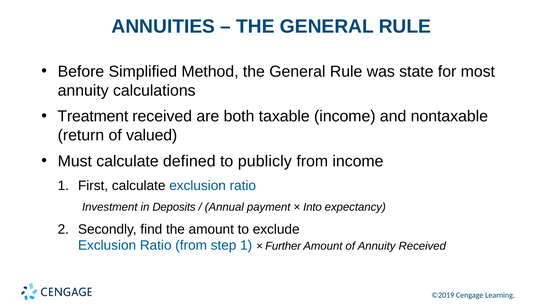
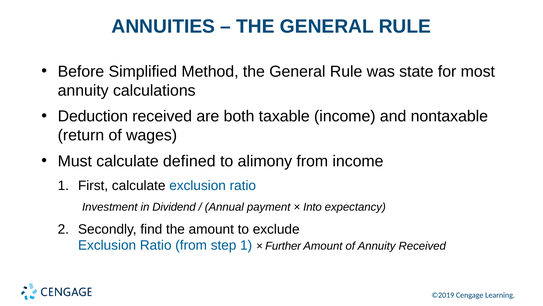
Treatment: Treatment -> Deduction (93, 116)
valued: valued -> wages (152, 135)
publicly: publicly -> alimony (265, 161)
Deposits: Deposits -> Dividend (174, 207)
